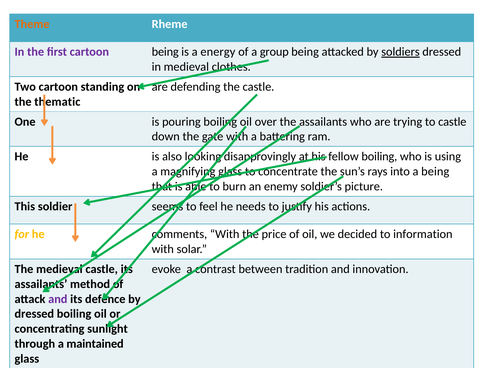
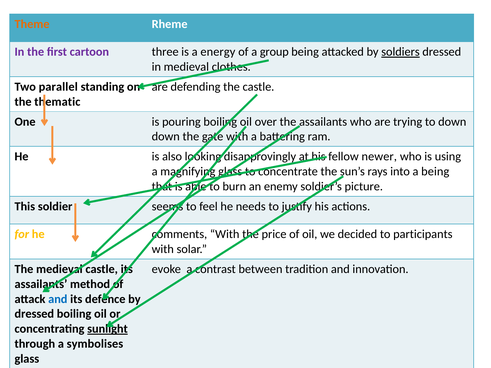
cartoon being: being -> three (165, 52)
Two cartoon: cartoon -> parallel (58, 87)
to castle: castle -> down (452, 122)
fellow boiling: boiling -> newer (379, 157)
information: information -> participants (423, 234)
and colour: purple -> blue (58, 299)
sunlight underline: none -> present (107, 329)
maintained: maintained -> symbolises (95, 344)
